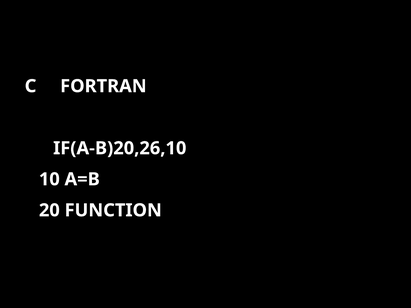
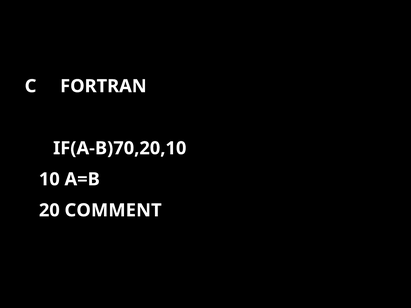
IF(A-B)20,26,10: IF(A-B)20,26,10 -> IF(A-B)70,20,10 (120, 148)
FUNCTION: FUNCTION -> COMMENT (113, 210)
